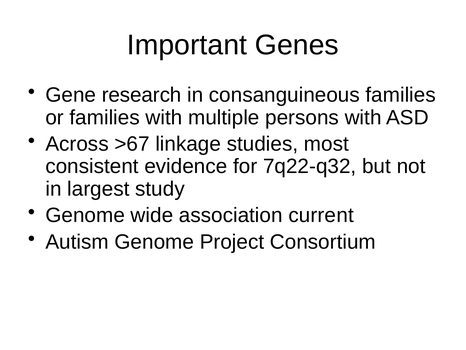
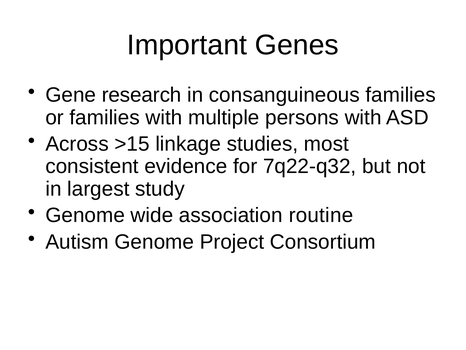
>67: >67 -> >15 (132, 144)
current: current -> routine (321, 215)
